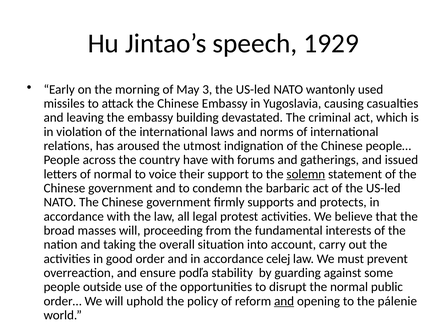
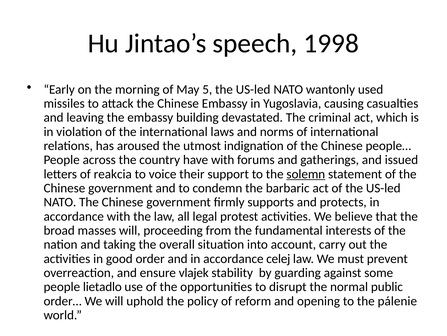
1929: 1929 -> 1998 (331, 43)
3: 3 -> 5 (207, 89)
of normal: normal -> reakcia (113, 174)
podľa: podľa -> vlajek (194, 272)
outside: outside -> lietadlo (102, 286)
and underline: present -> none (284, 300)
